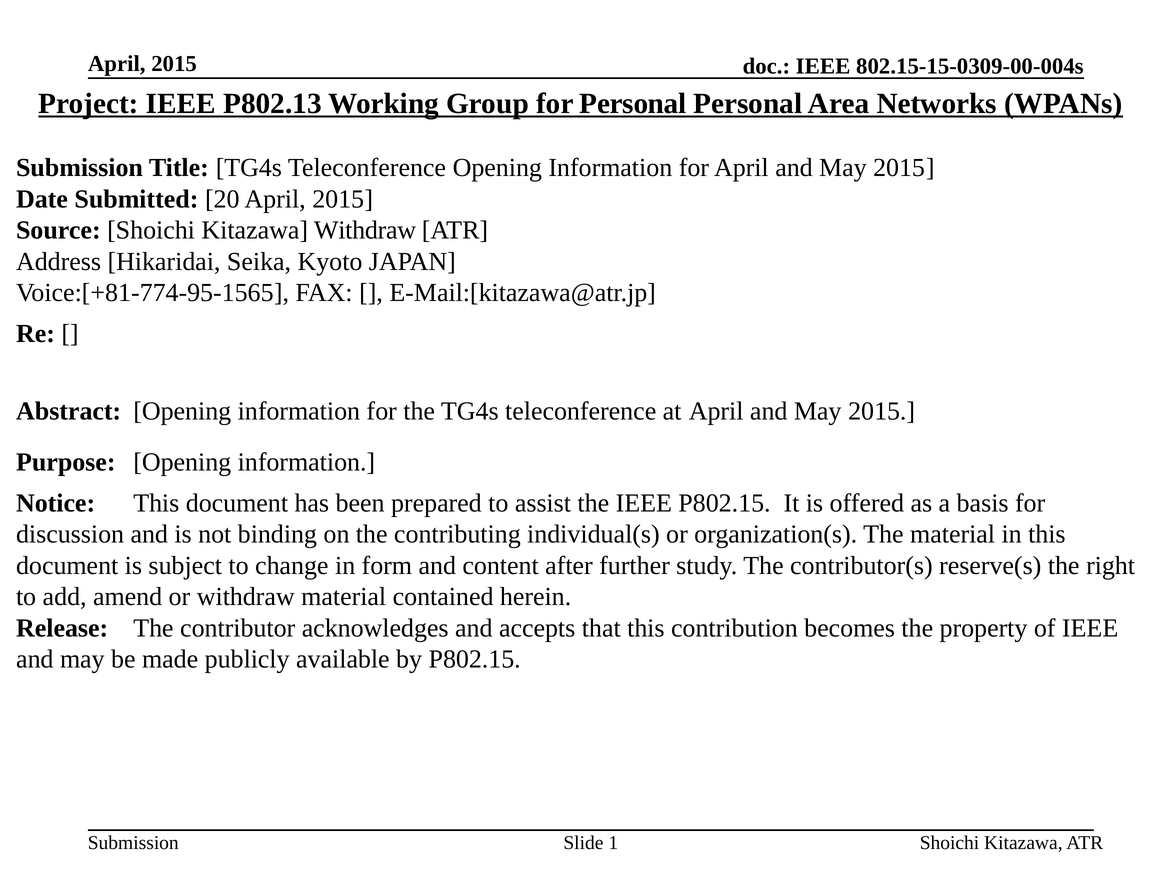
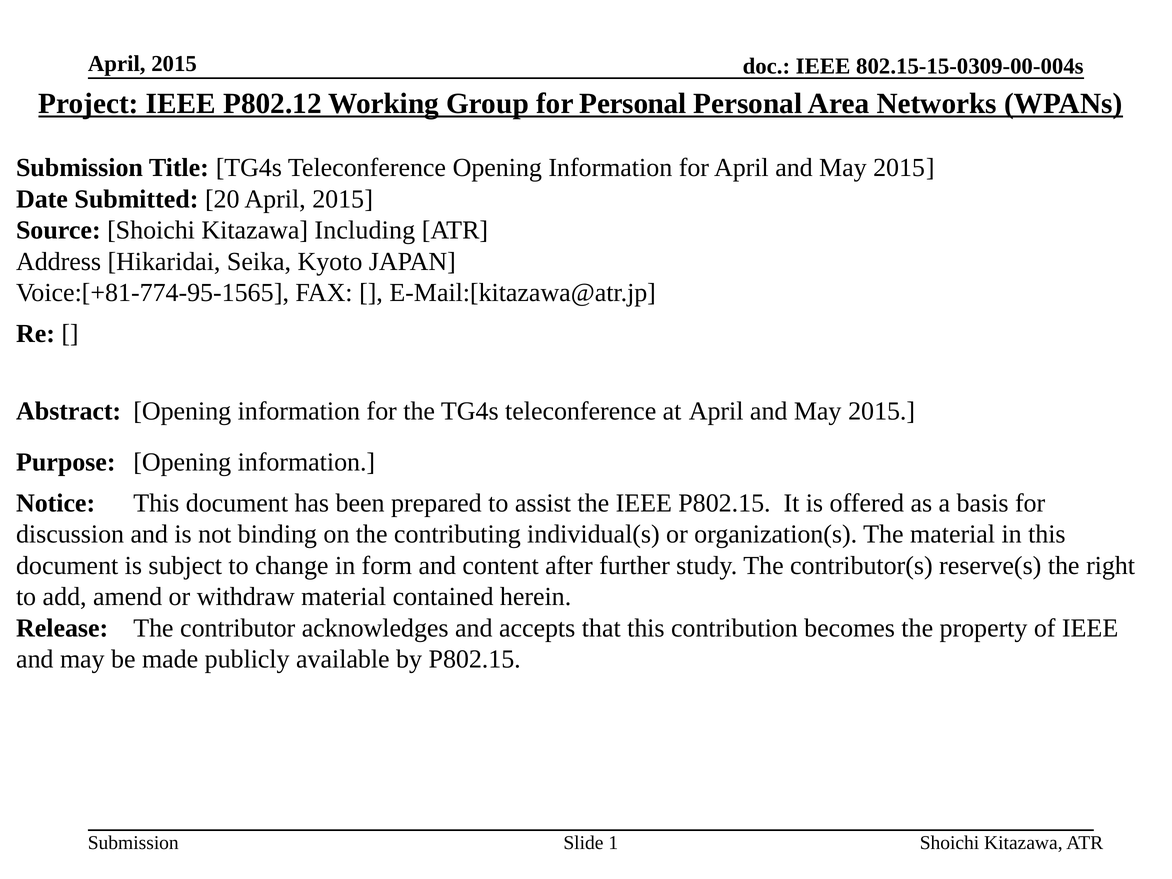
P802.13: P802.13 -> P802.12 (272, 104)
Kitazawa Withdraw: Withdraw -> Including (365, 230)
